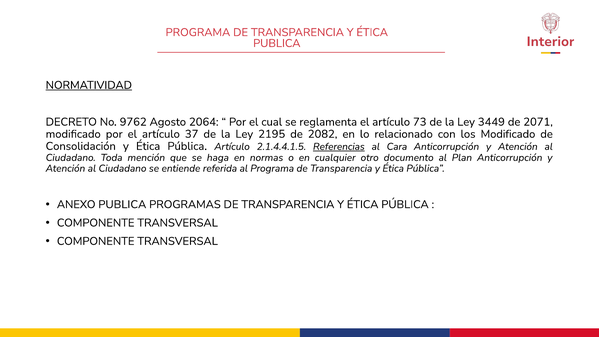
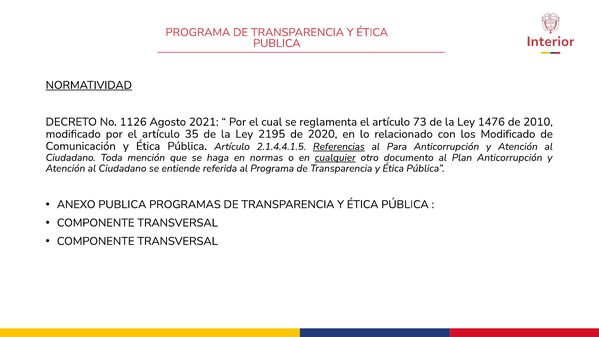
9762: 9762 -> 1126 (133, 122)
2064: 2064 -> 2021 (204, 122)
3449: 3449 -> 1476 (491, 122)
2071: 2071 -> 2010 (538, 122)
37: 37 -> 35 (192, 134)
2082: 2082 -> 2020 (323, 134)
Consolidación: Consolidación -> Comunicación (81, 146)
Cara: Cara -> Para (397, 147)
cualquier underline: none -> present (335, 158)
